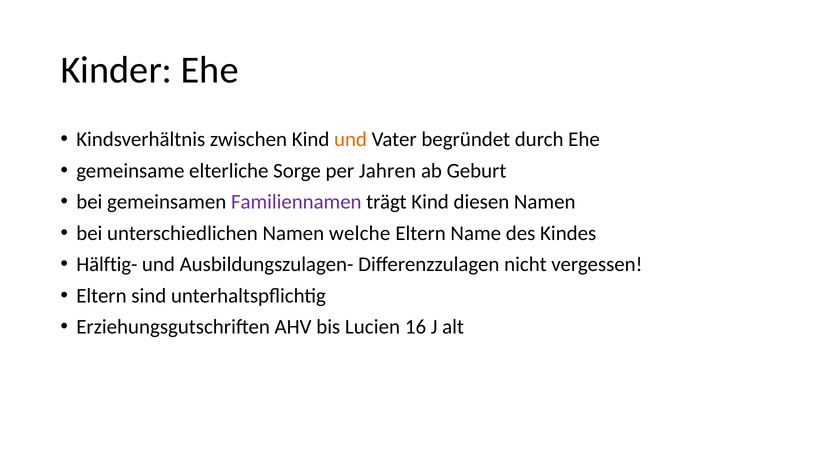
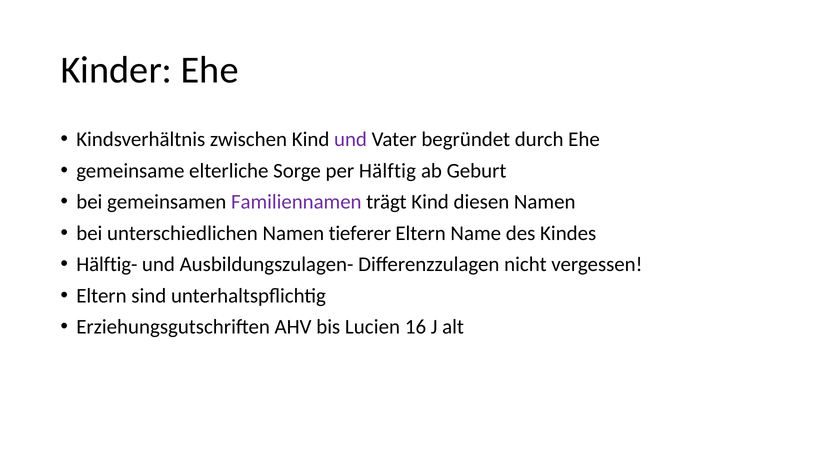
und colour: orange -> purple (351, 139)
Jahren: Jahren -> Hälftig (388, 171)
welche: welche -> tieferer (360, 233)
